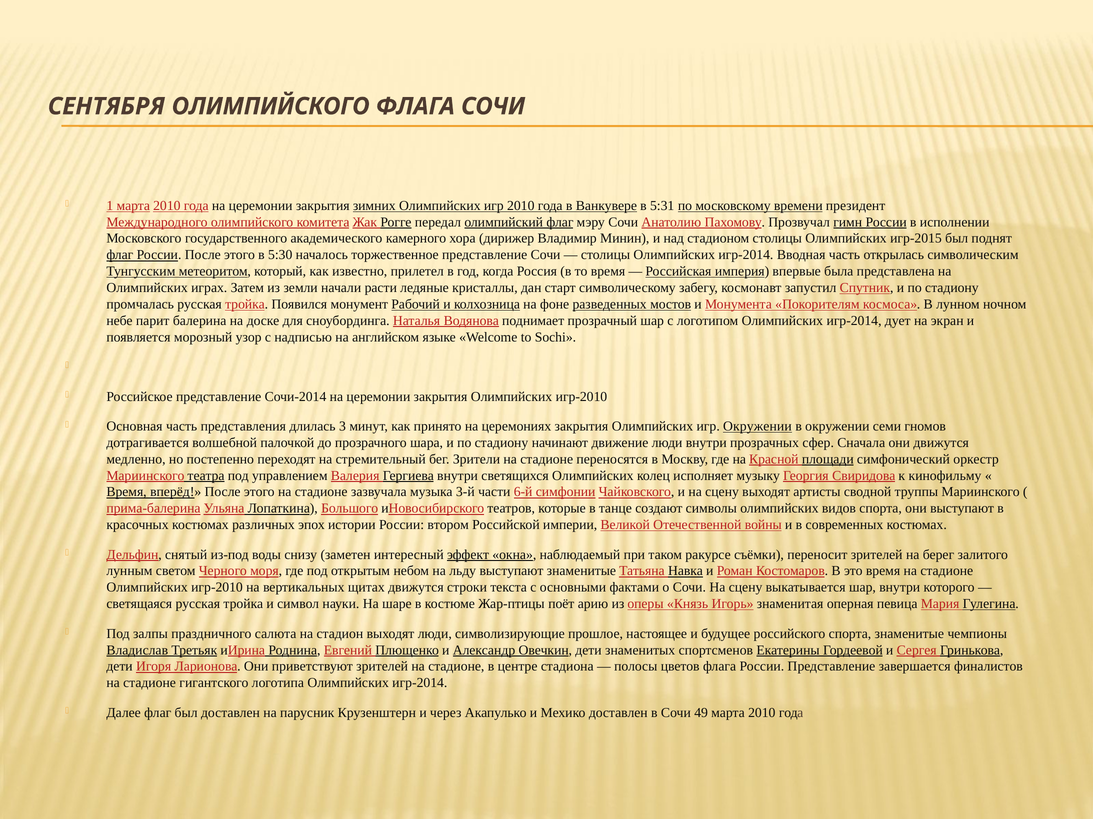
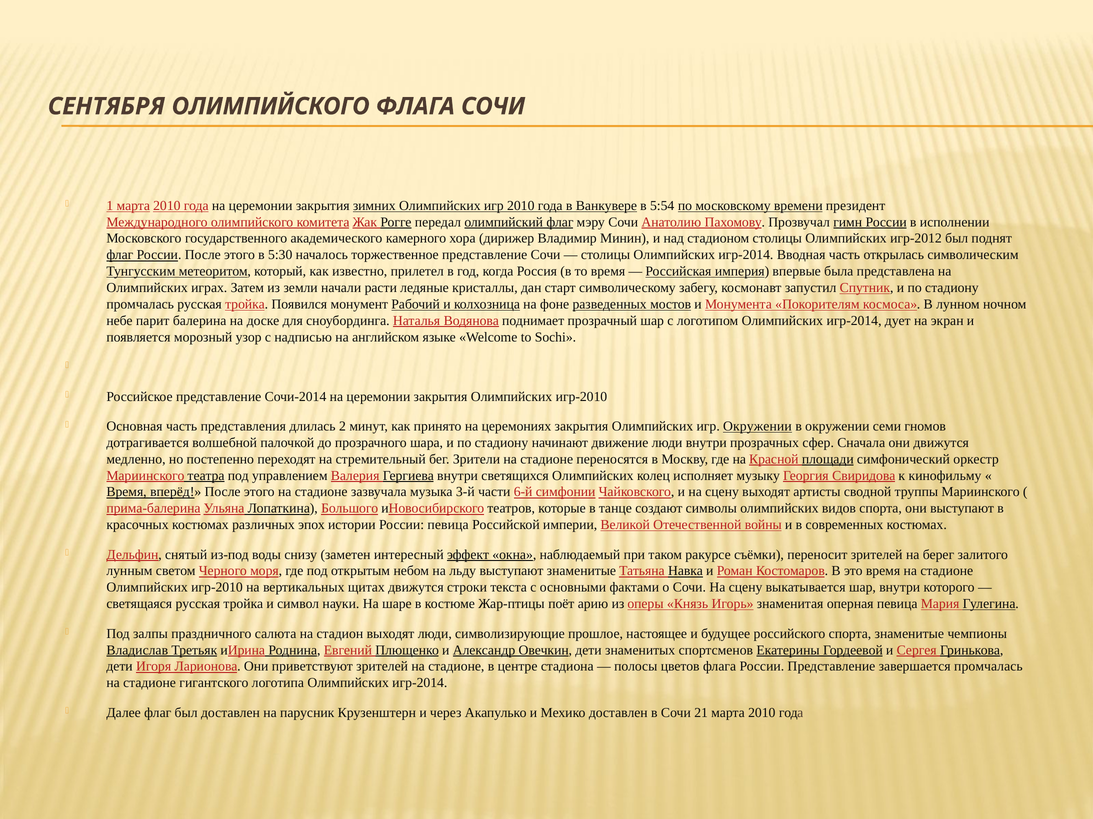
5:31: 5:31 -> 5:54 (662, 206)
игр-2015: игр-2015 -> игр-2012 (916, 239)
3: 3 -> 2 (342, 427)
России втором: втором -> певица (448, 525)
завершается финалистов: финалистов -> промчалась (988, 667)
49: 49 -> 21 (701, 713)
